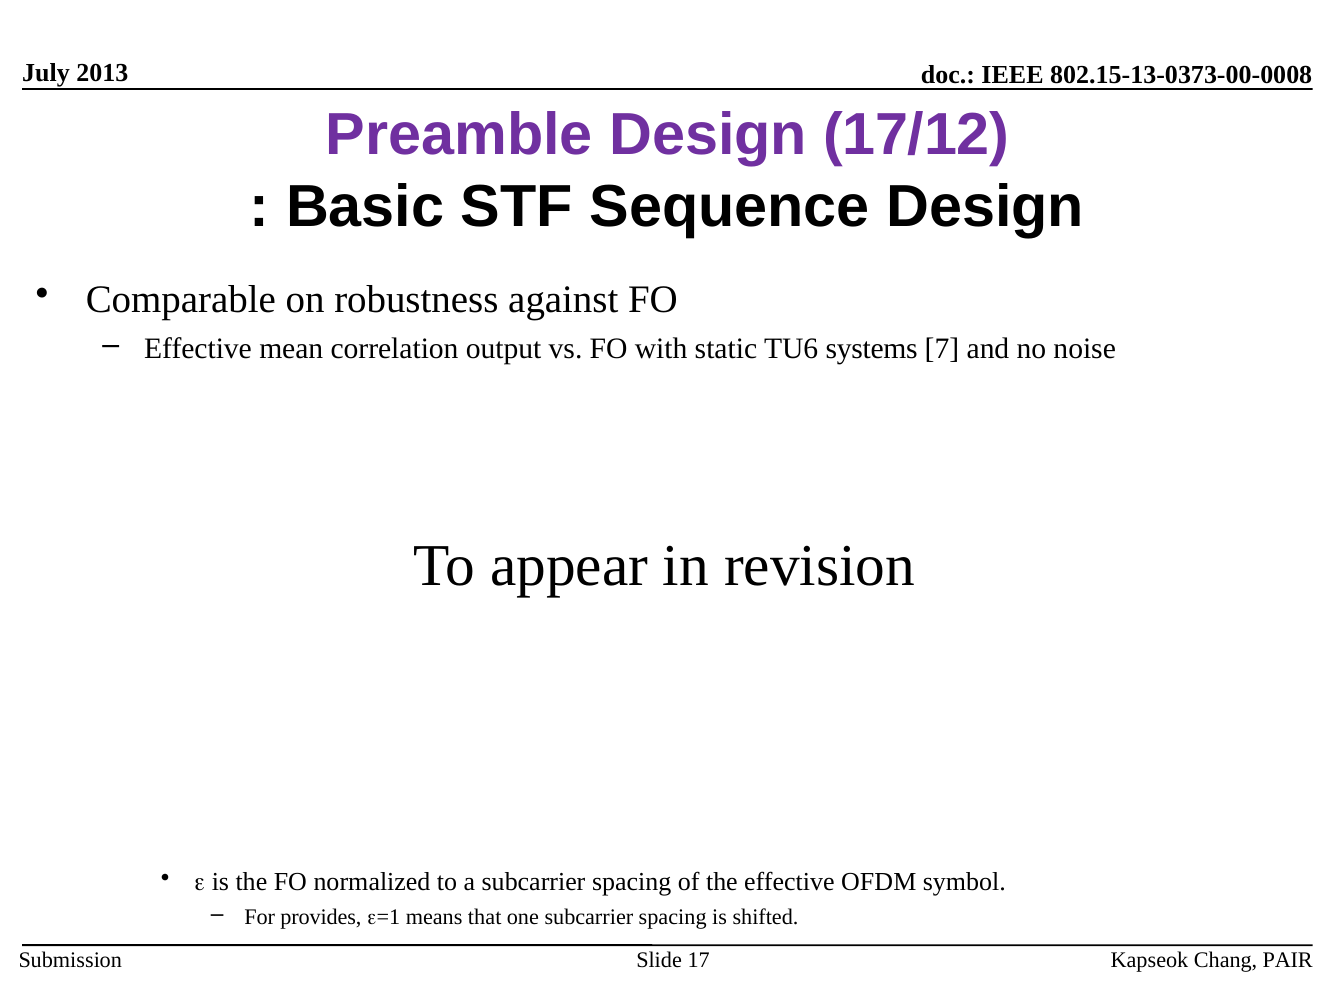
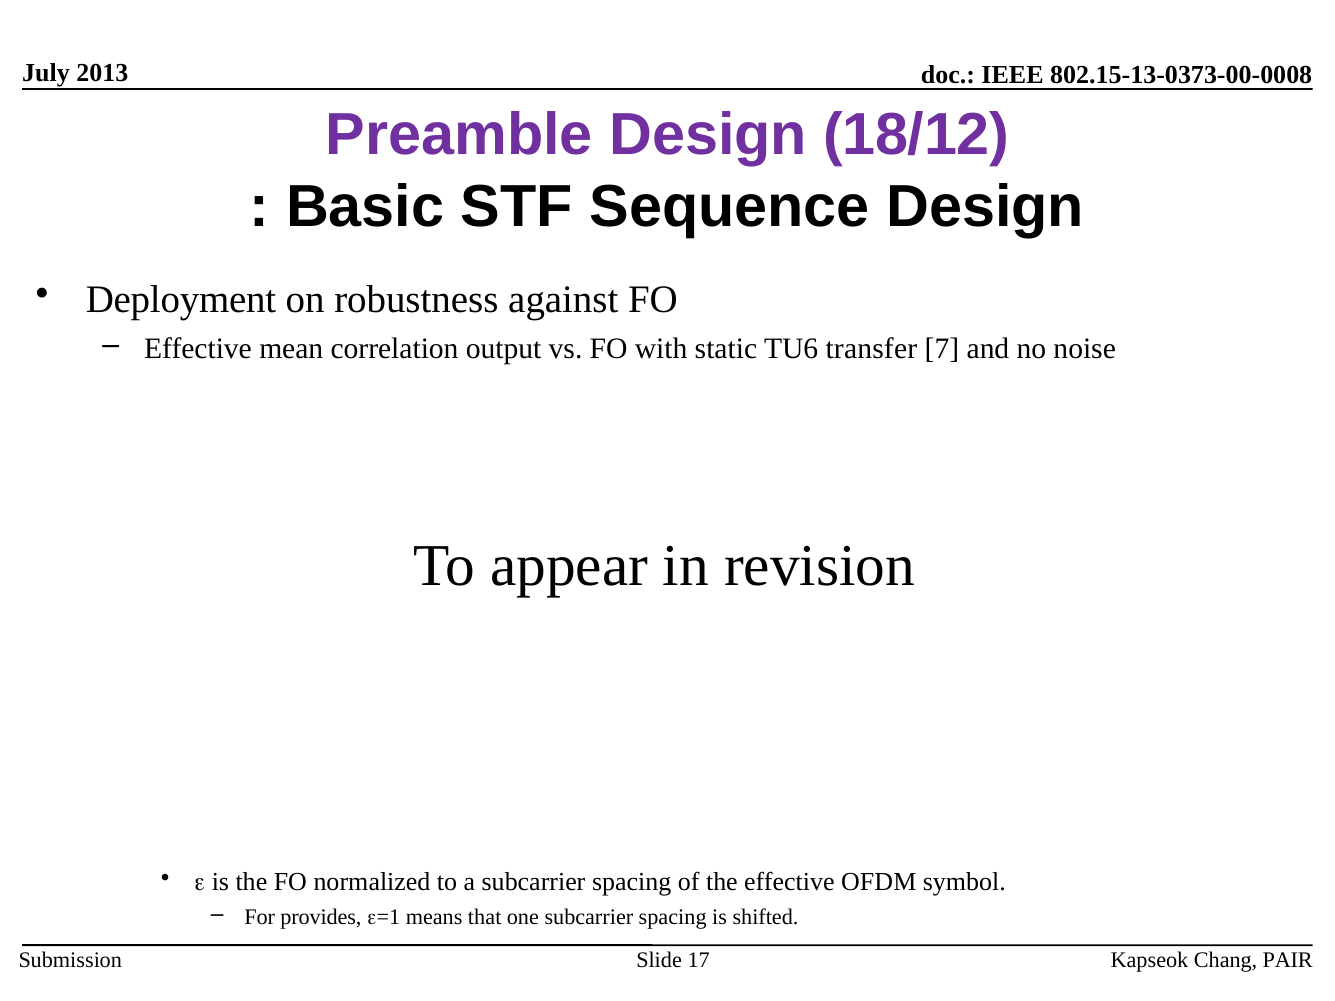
17/12: 17/12 -> 18/12 (916, 135)
Comparable: Comparable -> Deployment (181, 300)
systems: systems -> transfer (871, 349)
